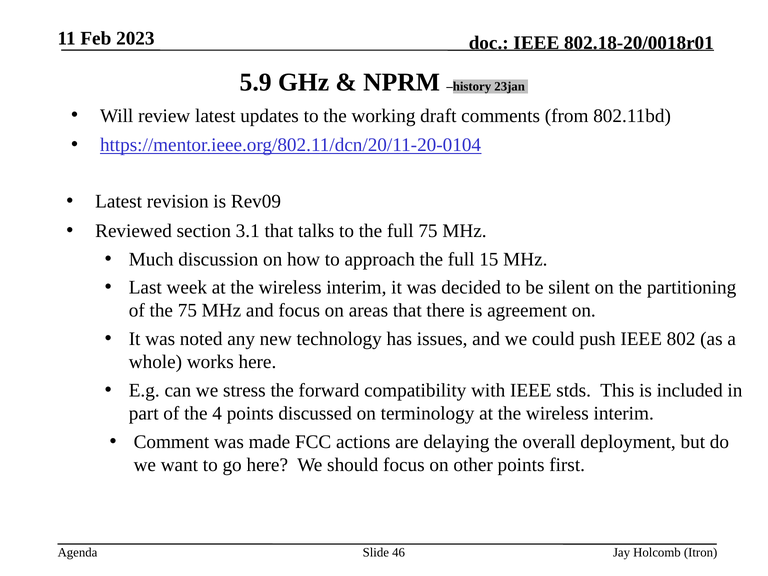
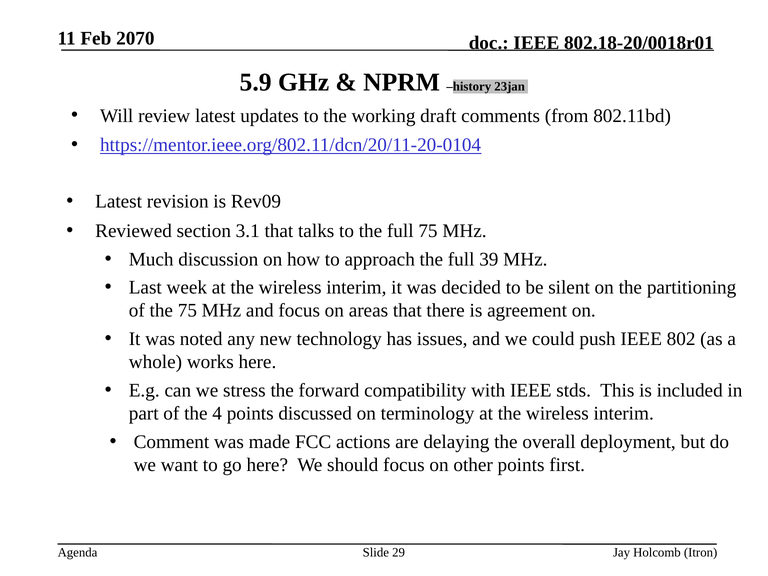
2023: 2023 -> 2070 (135, 38)
15: 15 -> 39 (489, 259)
46: 46 -> 29 (399, 552)
